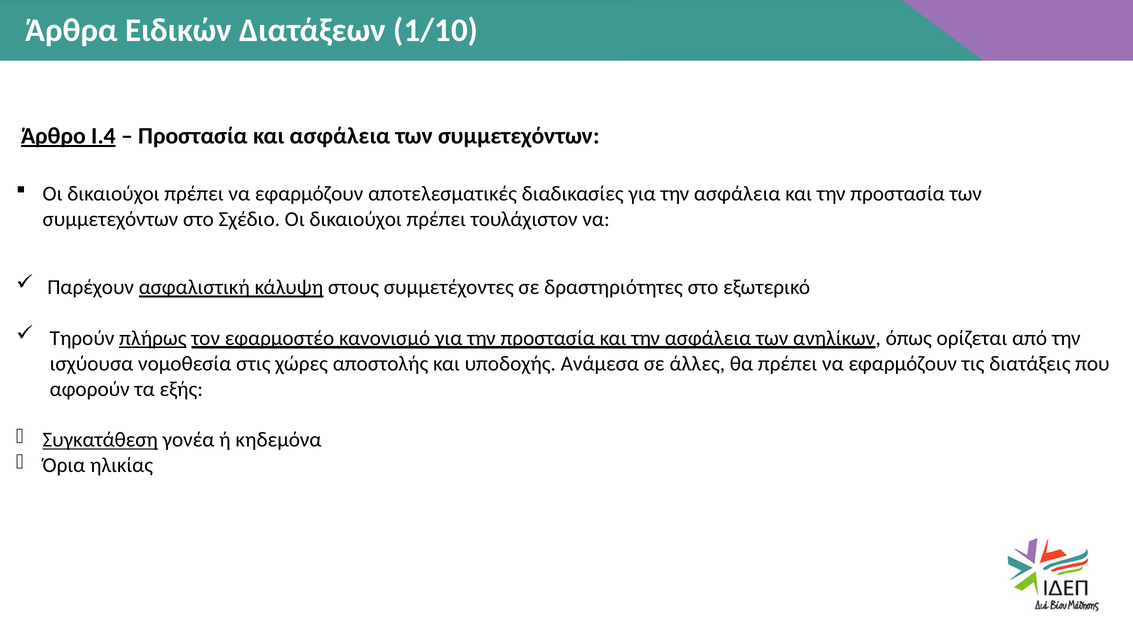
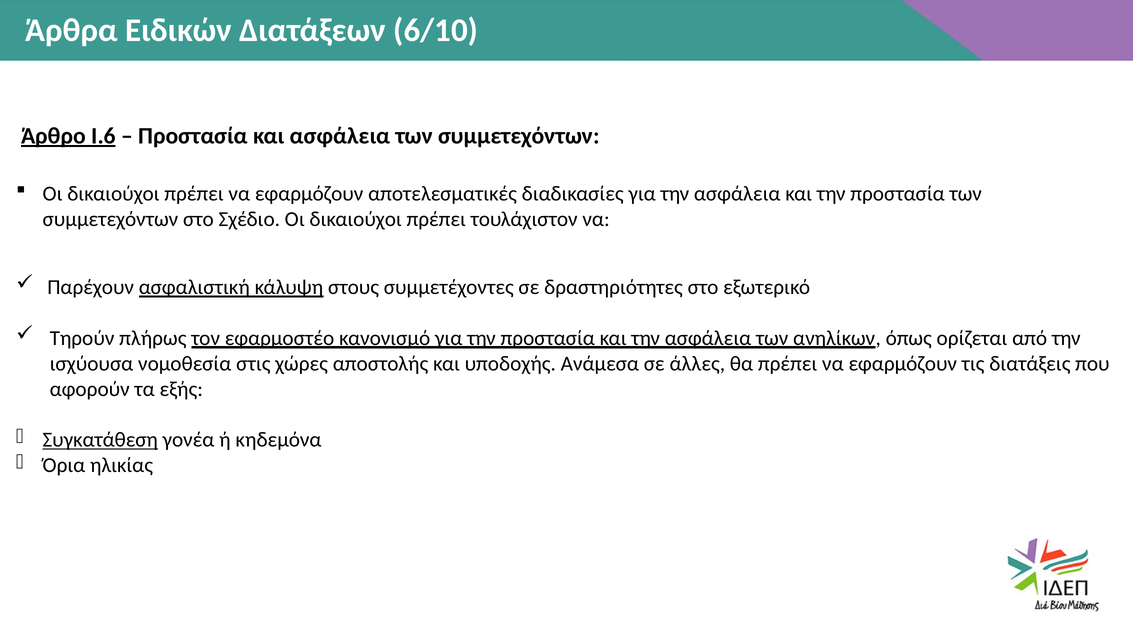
1/10: 1/10 -> 6/10 (436, 31)
Ι.4: Ι.4 -> Ι.6 (104, 136)
πλήρως underline: present -> none (153, 338)
